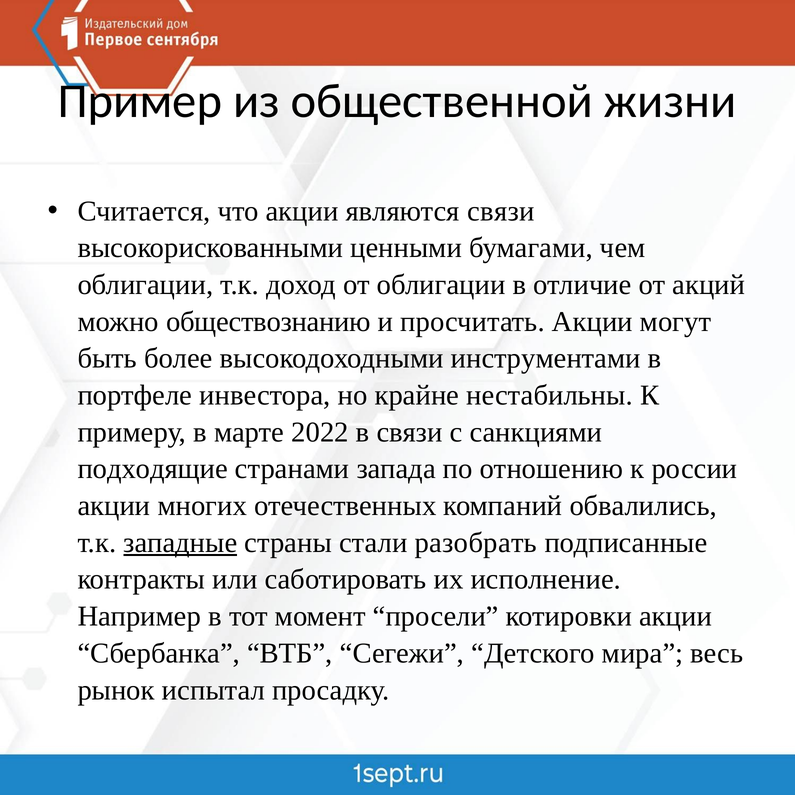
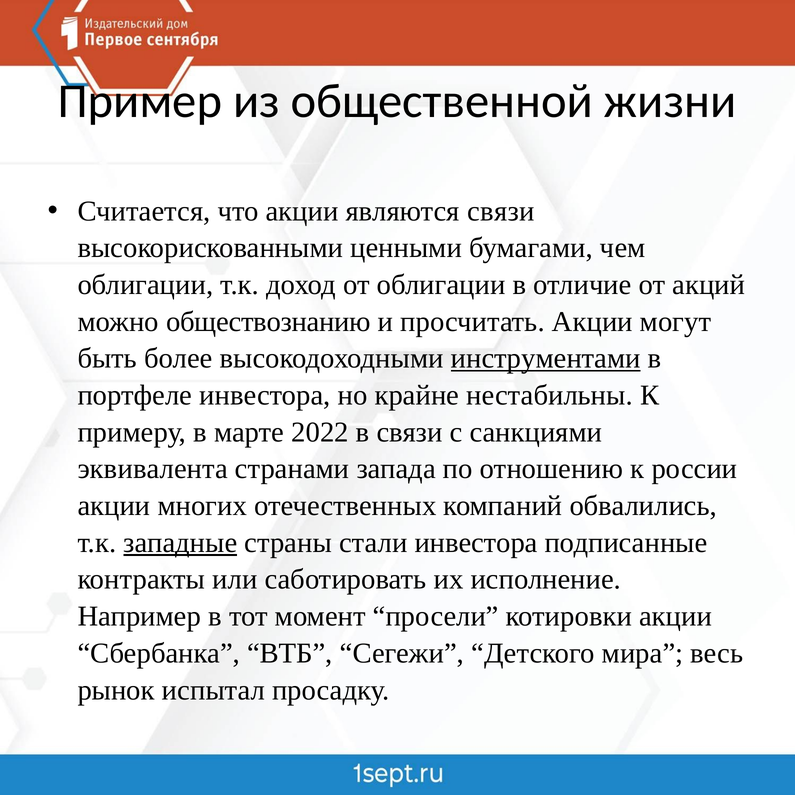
инструментами underline: none -> present (546, 358)
подходящие: подходящие -> эквивалента (153, 469)
стали разобрать: разобрать -> инвестора (476, 543)
